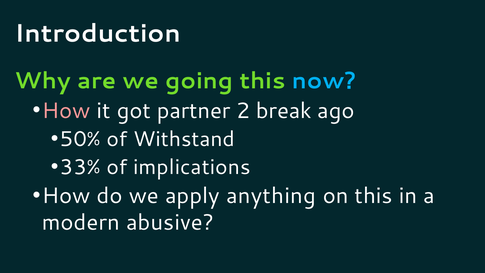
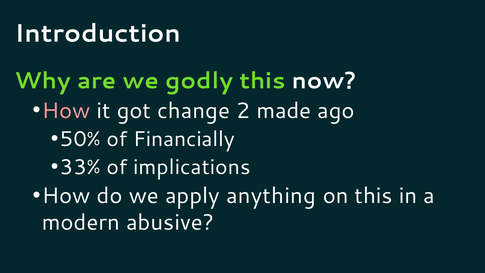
going: going -> godly (199, 81)
now colour: light blue -> white (324, 81)
partner: partner -> change (194, 111)
break: break -> made (284, 111)
Withstand: Withstand -> Financially (184, 139)
